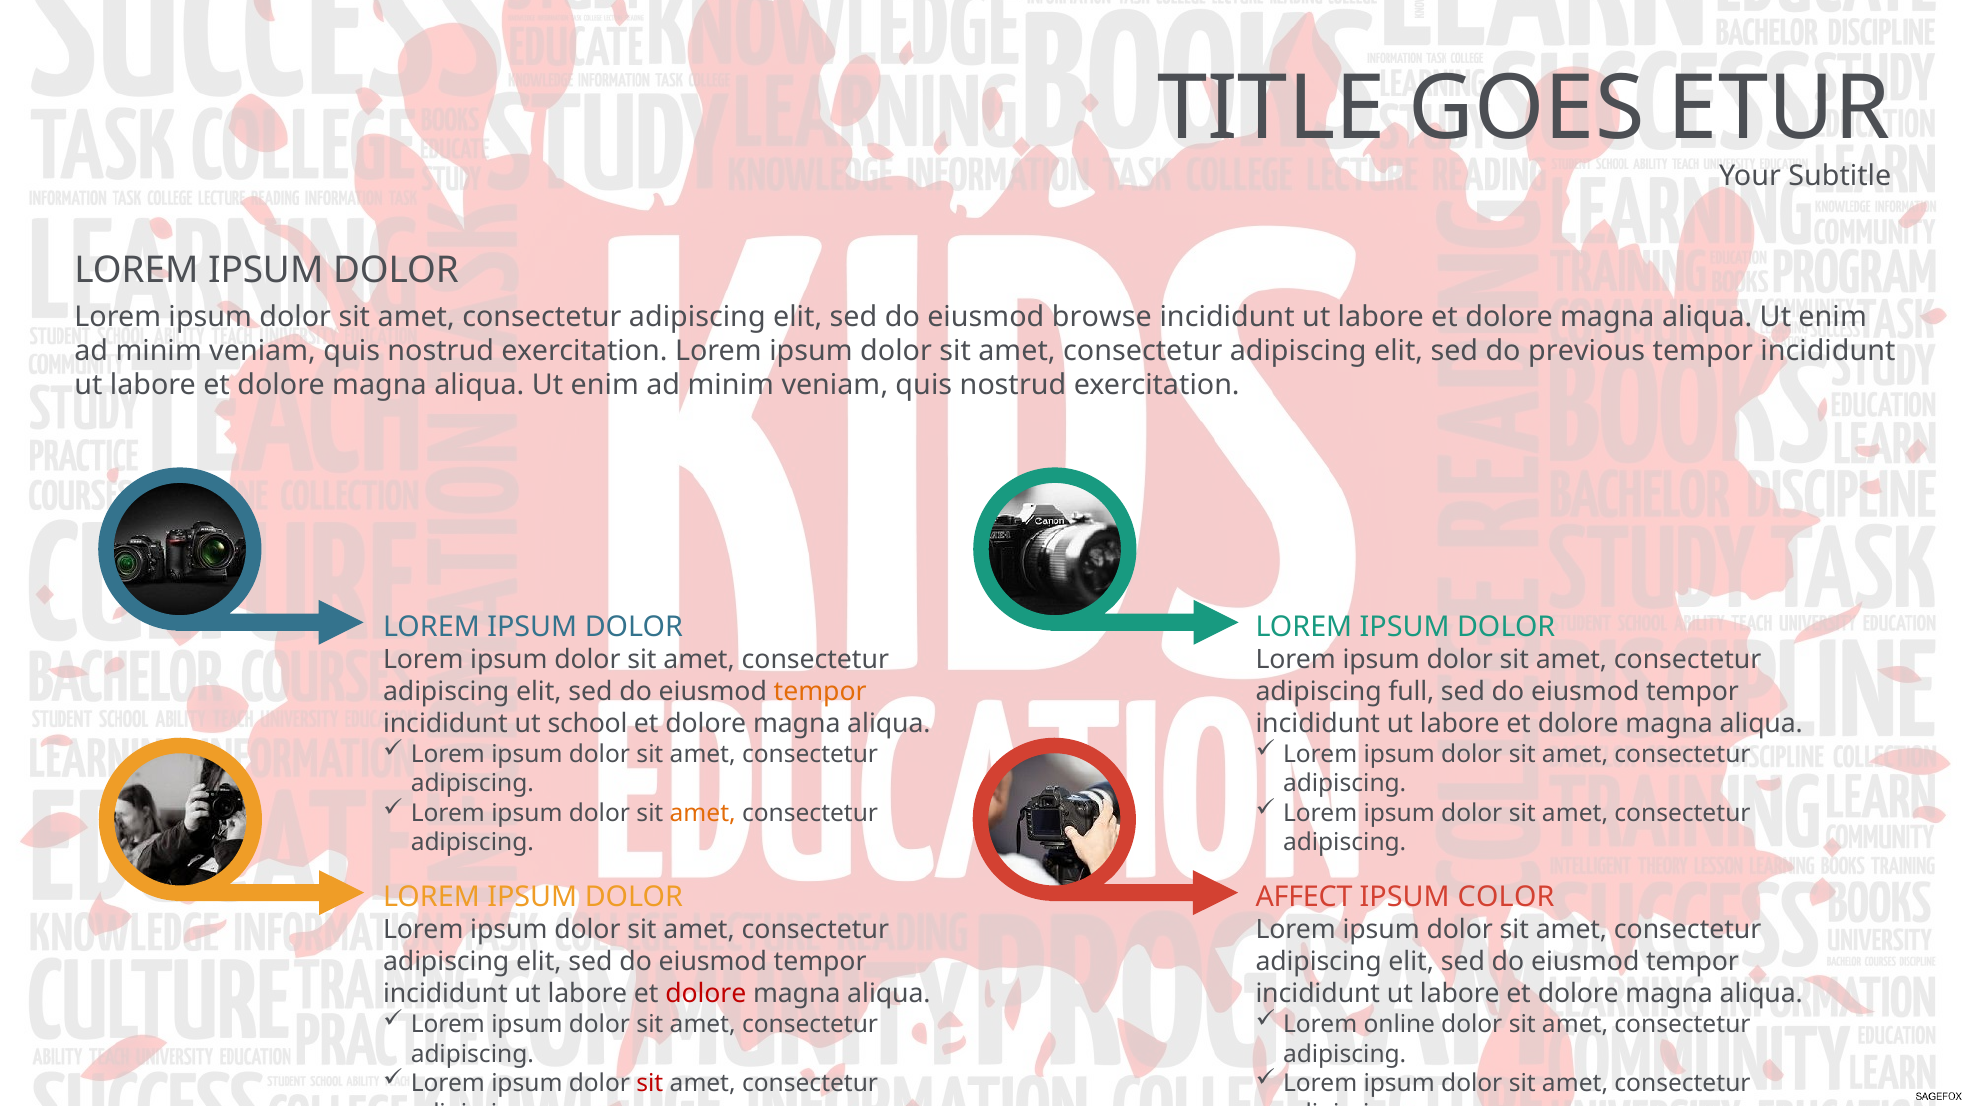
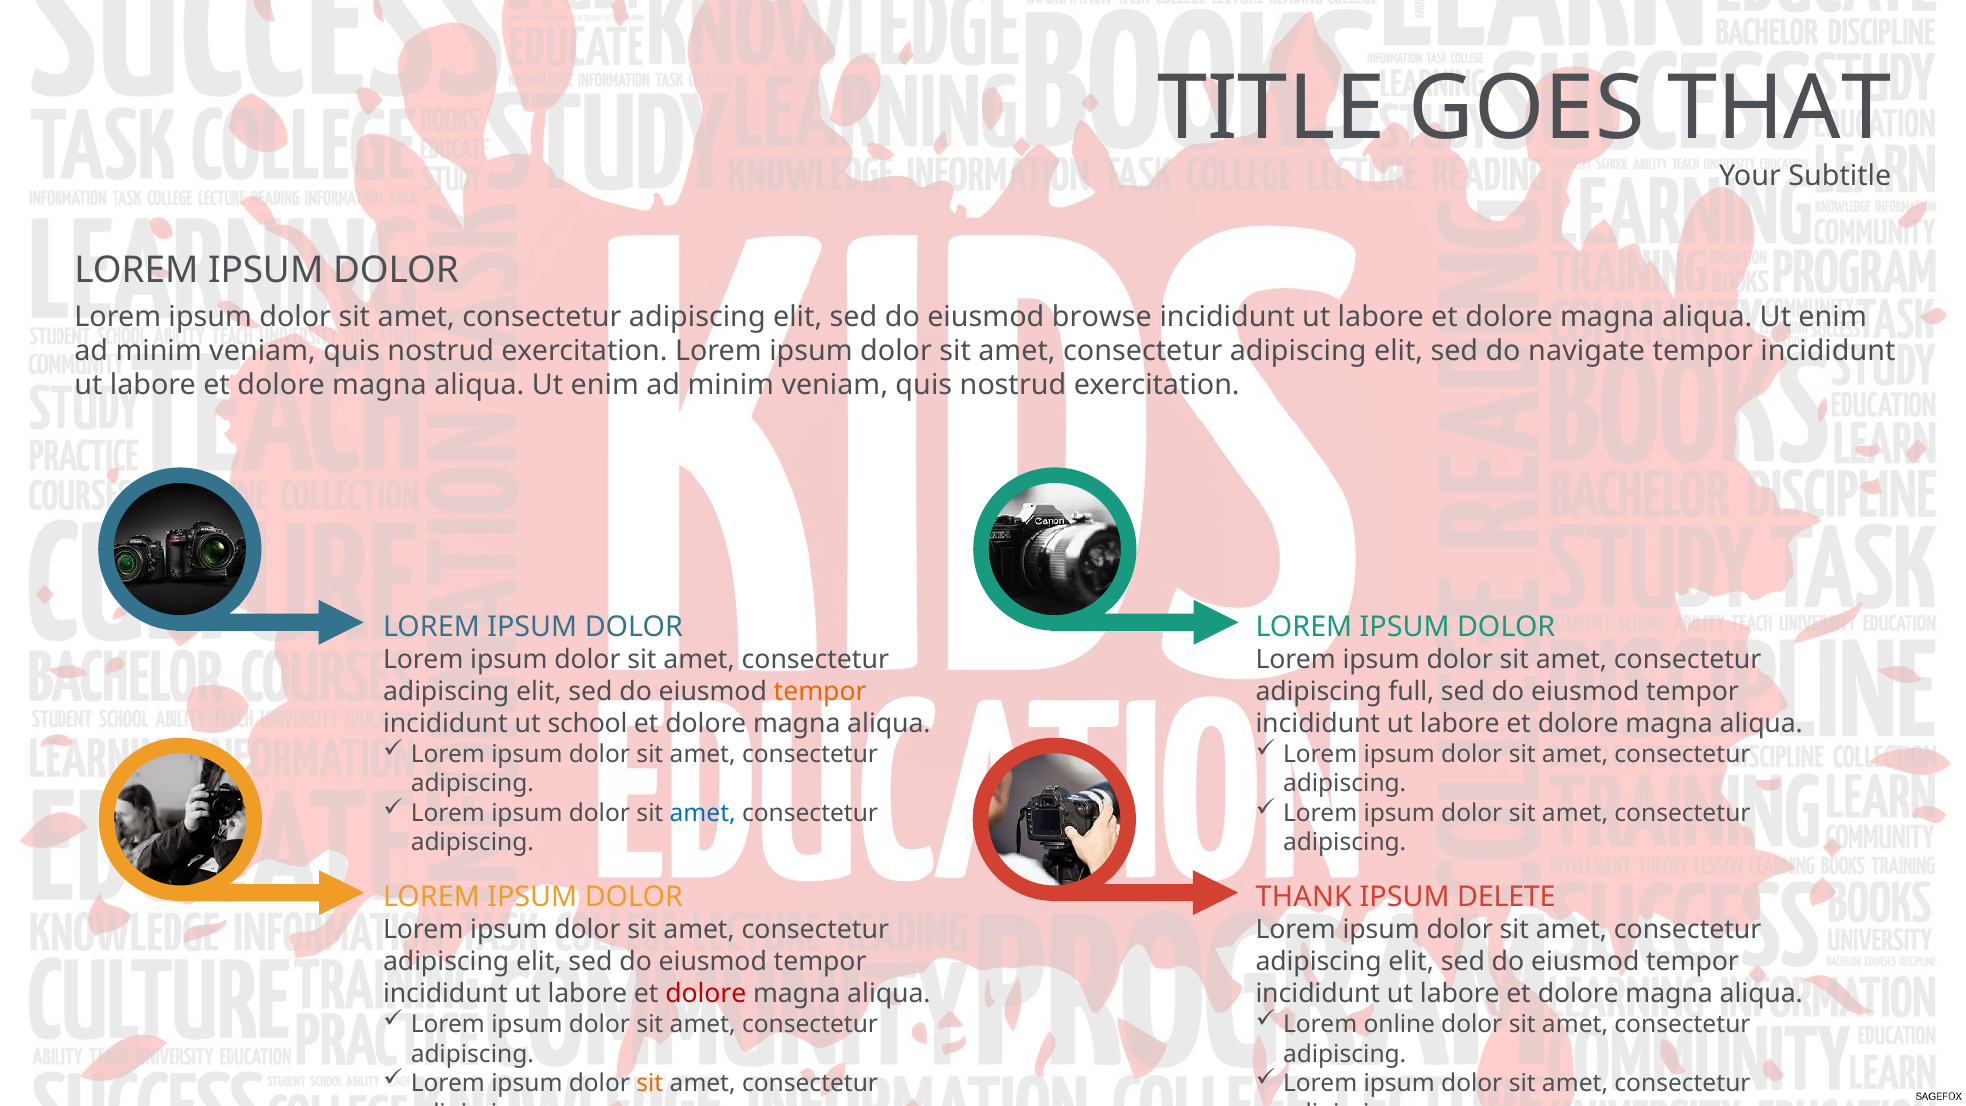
ETUR: ETUR -> THAT (1780, 109)
previous: previous -> navigate (1587, 351)
amet colour: orange -> blue (703, 813)
AFFECT: AFFECT -> THANK (1304, 897)
COLOR: COLOR -> DELETE (1506, 897)
sit colour: red -> orange (650, 1083)
